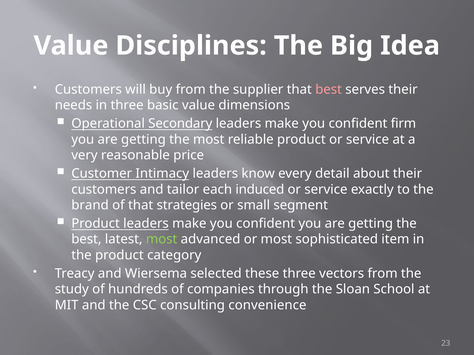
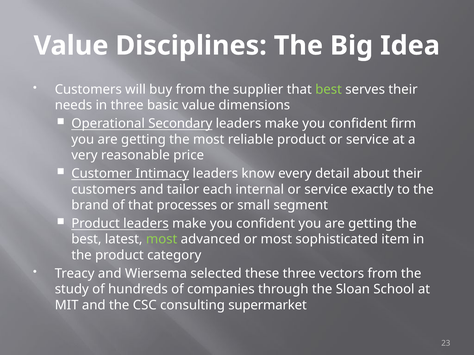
best colour: pink -> light green (329, 90)
induced: induced -> internal (260, 190)
strategies: strategies -> processes (187, 205)
convenience: convenience -> supermarket (268, 306)
